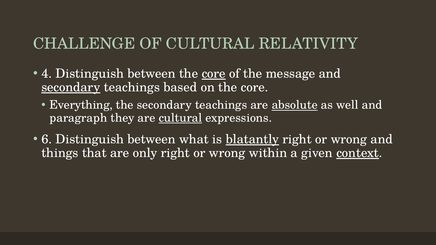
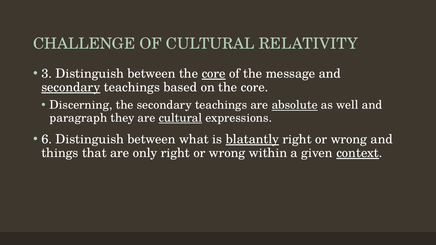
4: 4 -> 3 (47, 74)
Everything: Everything -> Discerning (81, 105)
